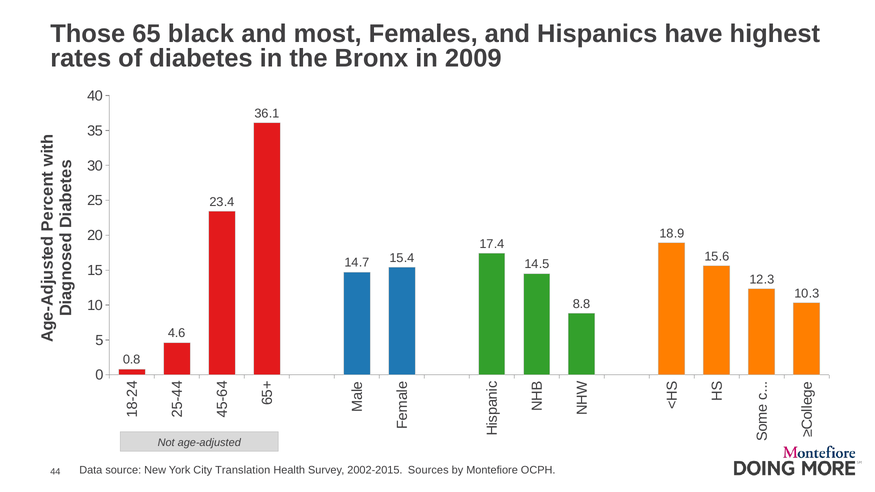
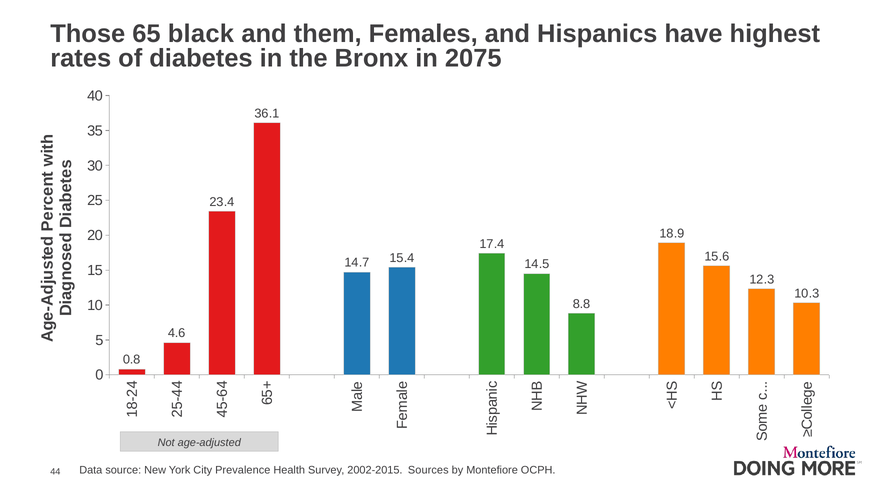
most: most -> them (328, 34)
2009: 2009 -> 2075 (473, 58)
Translation: Translation -> Prevalence (243, 470)
